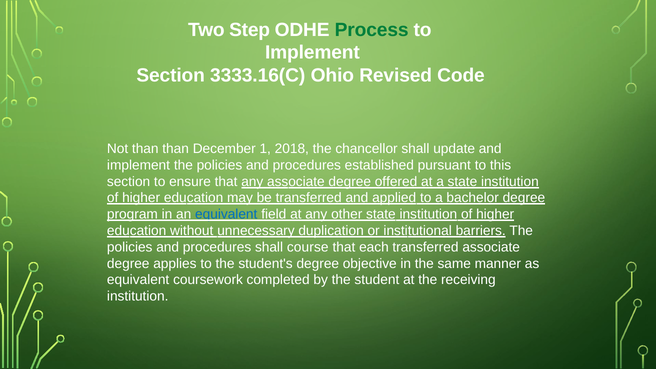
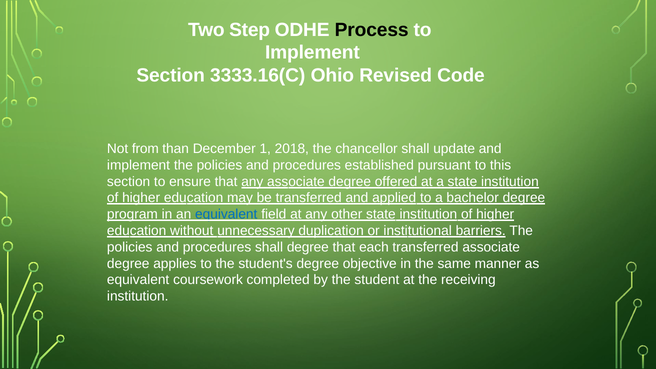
Process colour: green -> black (372, 30)
Not than: than -> from (145, 149)
shall course: course -> degree (308, 247)
